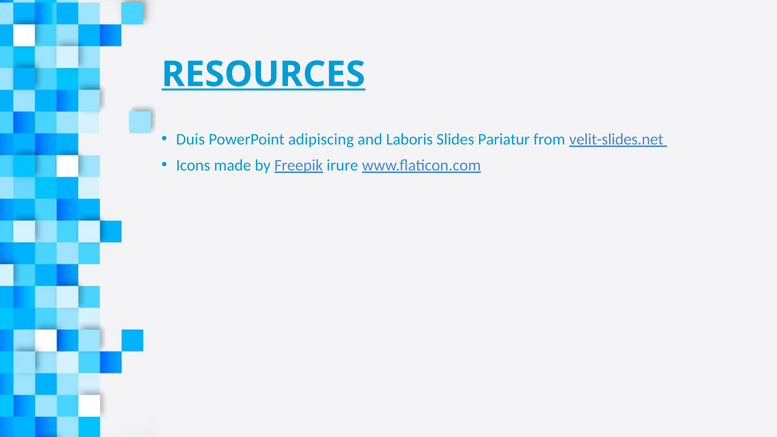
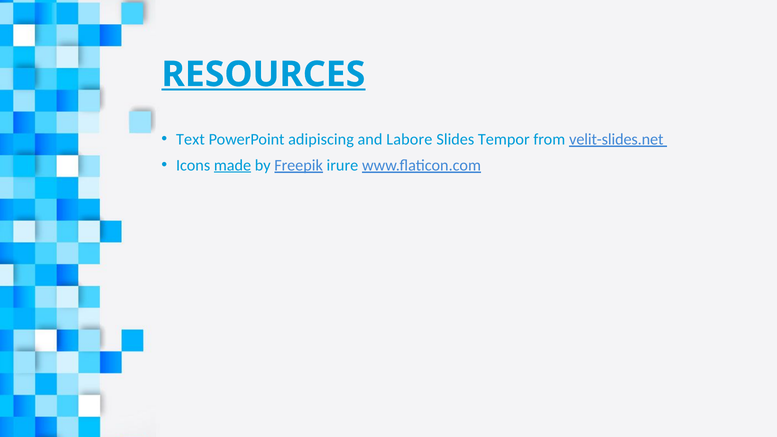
Duis: Duis -> Text (190, 139)
Laboris: Laboris -> Labore (409, 139)
Pariatur: Pariatur -> Tempor (504, 139)
made underline: none -> present (233, 165)
